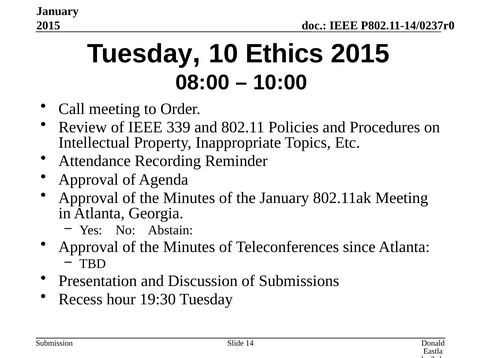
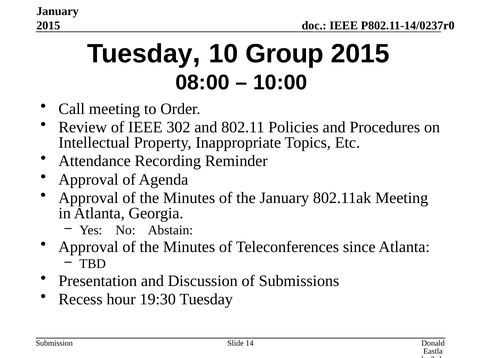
Ethics: Ethics -> Group (285, 54)
339: 339 -> 302 (178, 127)
